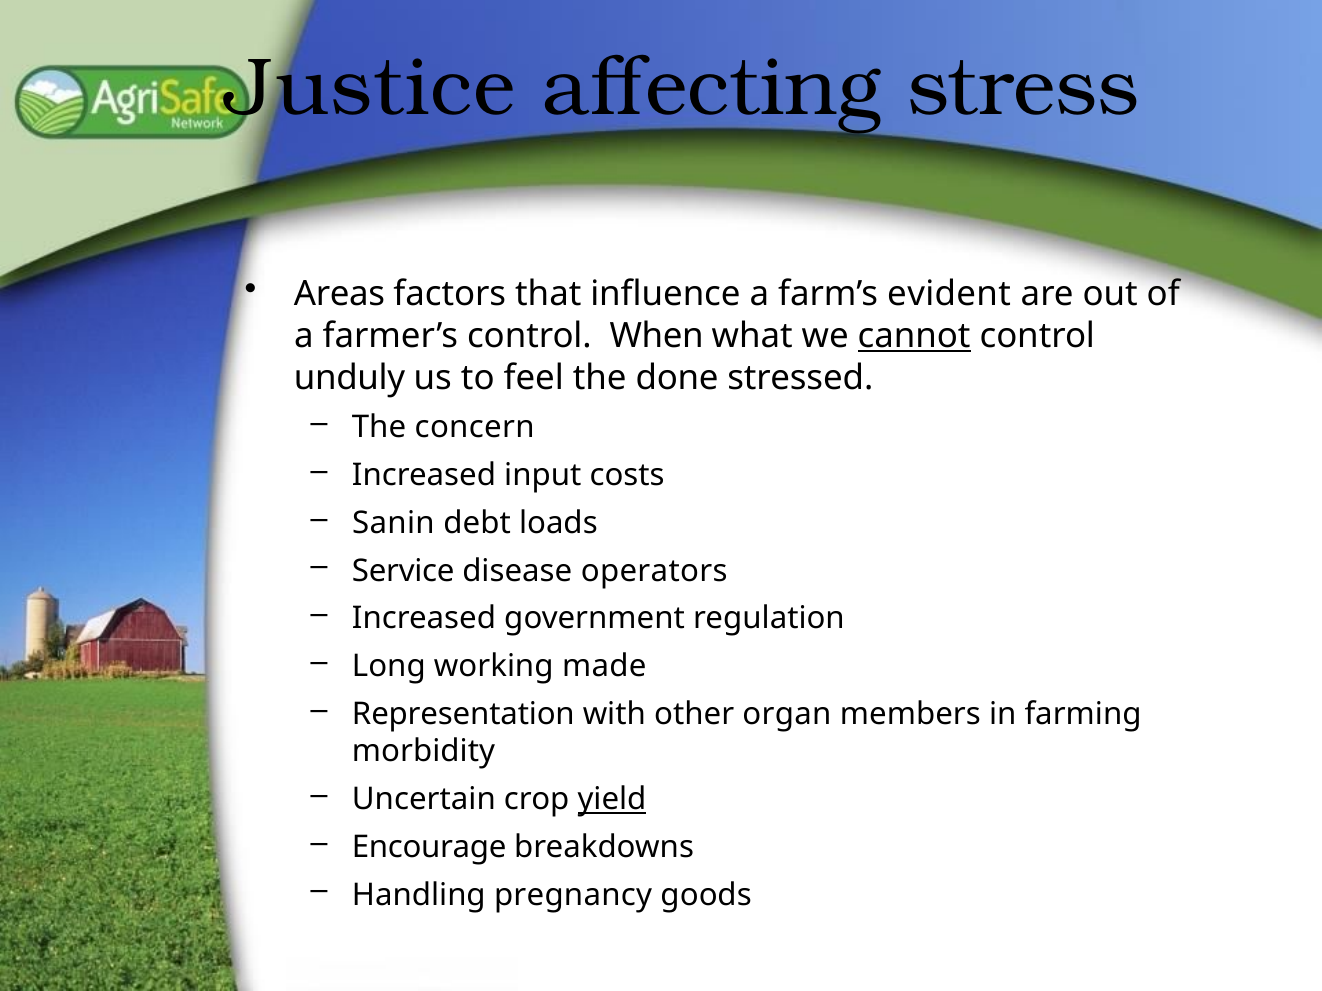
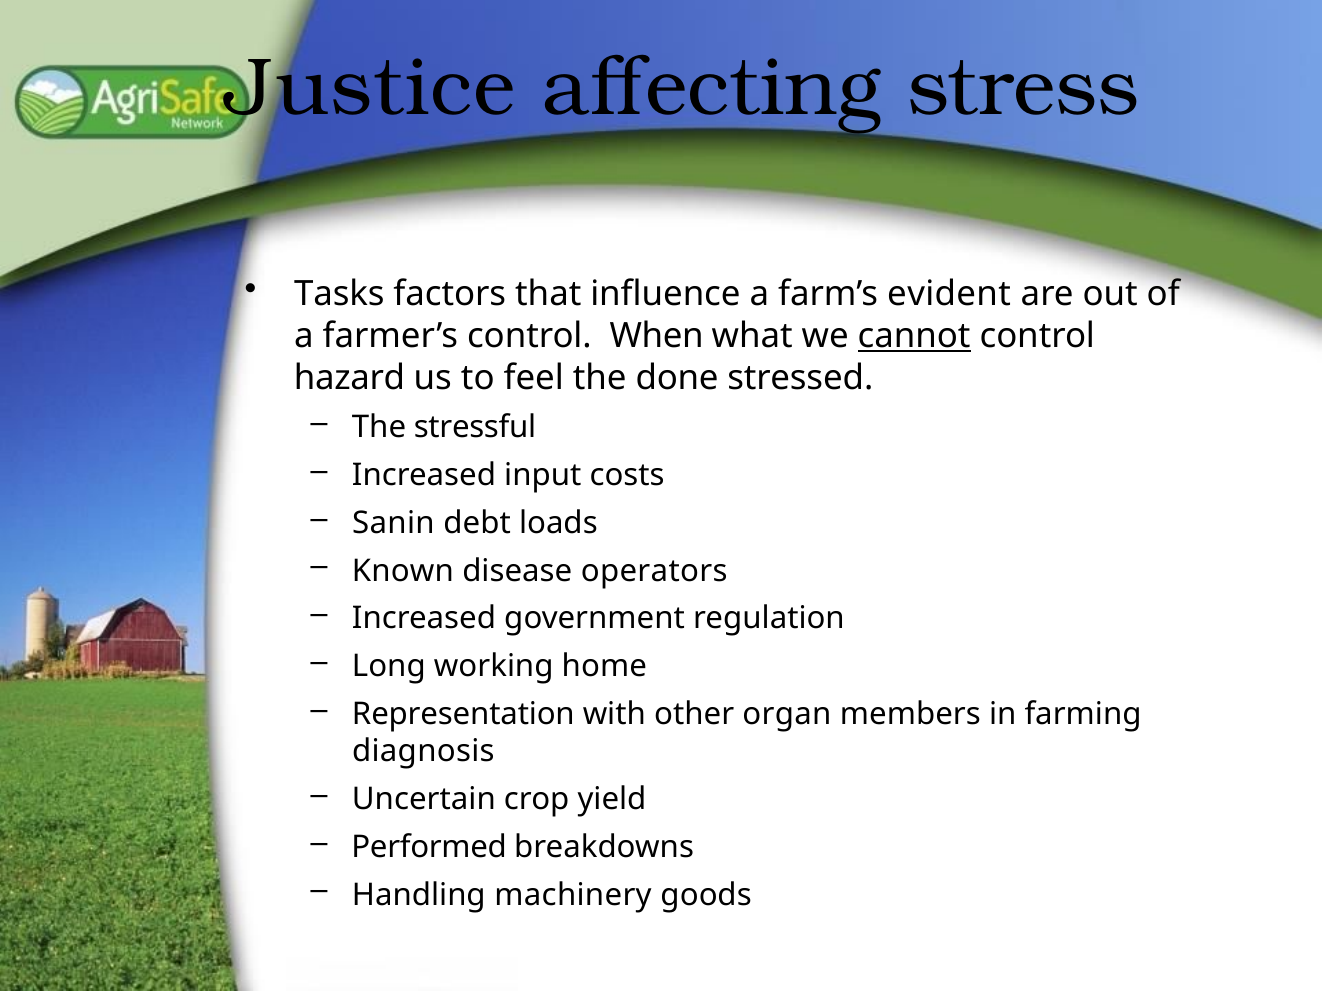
Areas: Areas -> Tasks (339, 294)
unduly: unduly -> hazard (350, 378)
concern: concern -> stressful (475, 428)
Service: Service -> Known (403, 571)
made: made -> home (604, 667)
morbidity: morbidity -> diagnosis (423, 752)
yield underline: present -> none (612, 800)
Encourage: Encourage -> Performed (429, 847)
pregnancy: pregnancy -> machinery (573, 895)
